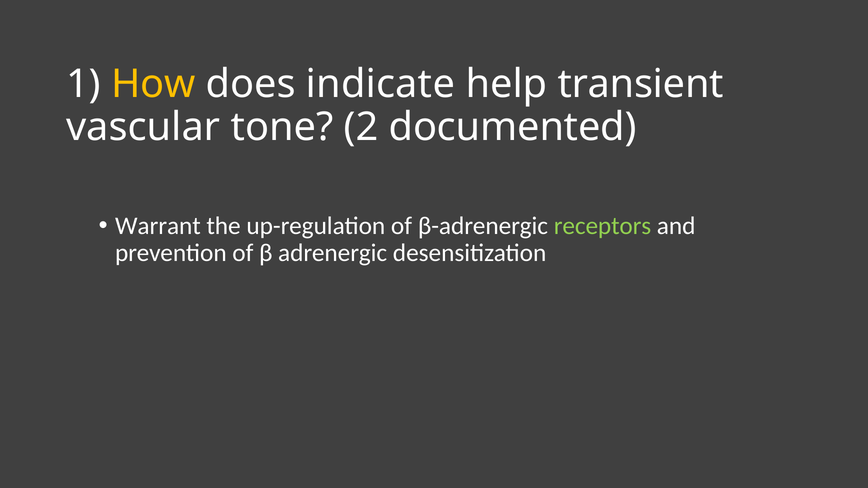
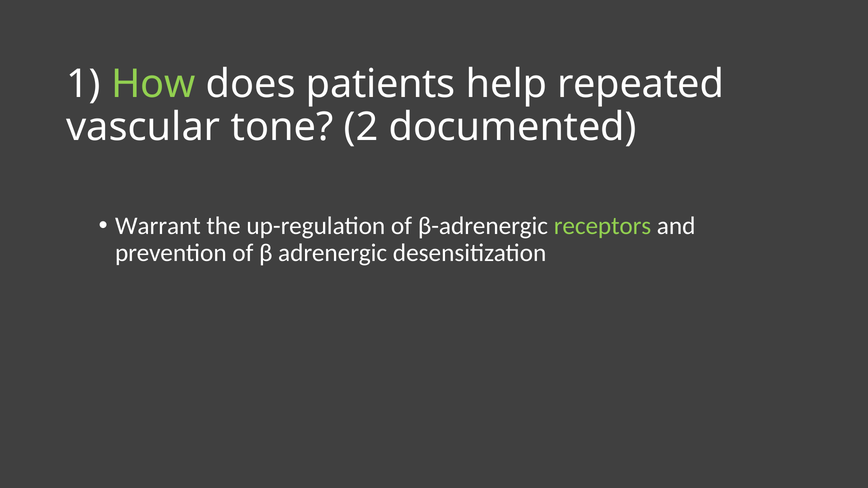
How colour: yellow -> light green (153, 84)
indicate: indicate -> patients (381, 84)
transient: transient -> repeated (641, 84)
